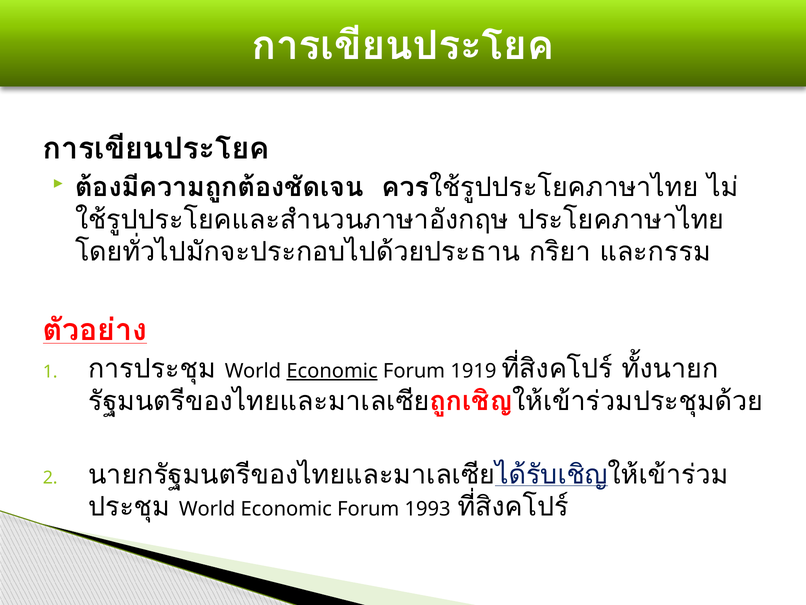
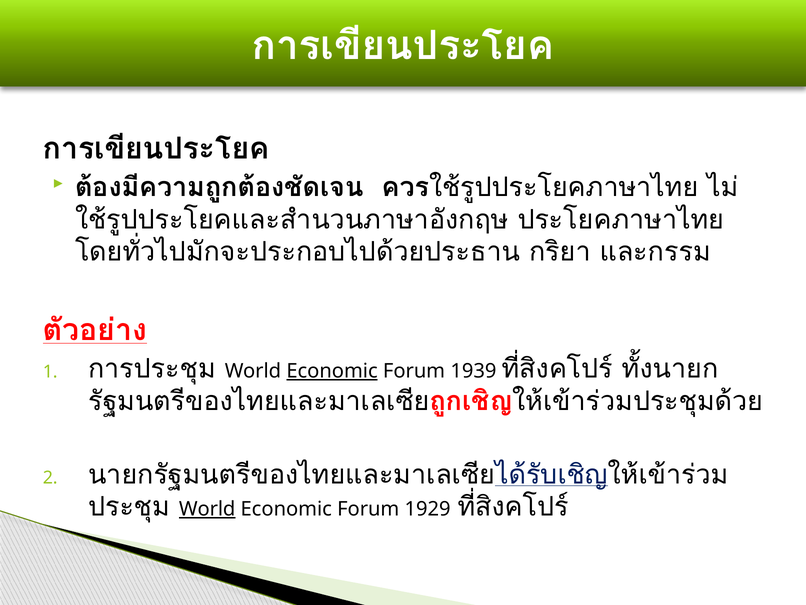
1919: 1919 -> 1939 (473, 371)
World underline: none -> present (207, 509)
1993: 1993 -> 1929 (428, 509)
